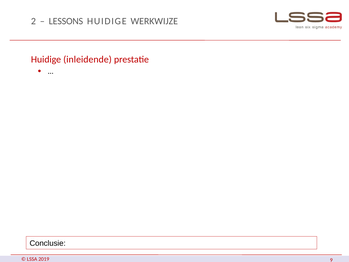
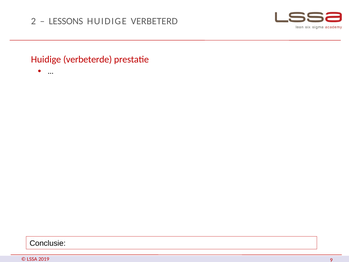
WERKWIJZE: WERKWIJZE -> VERBETERD (154, 21)
inleidende: inleidende -> verbeterde (88, 59)
